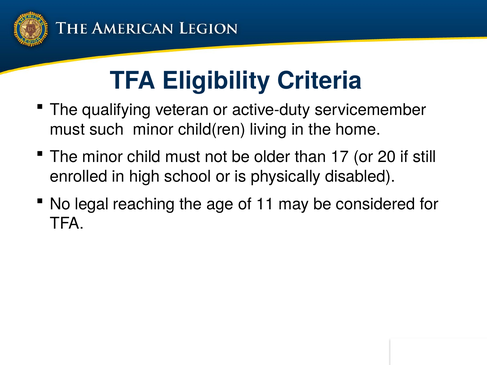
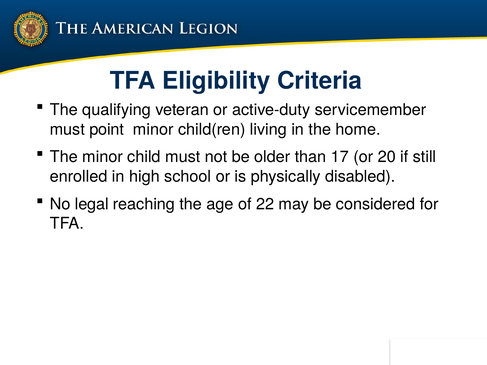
such: such -> point (107, 129)
11: 11 -> 22 (265, 204)
